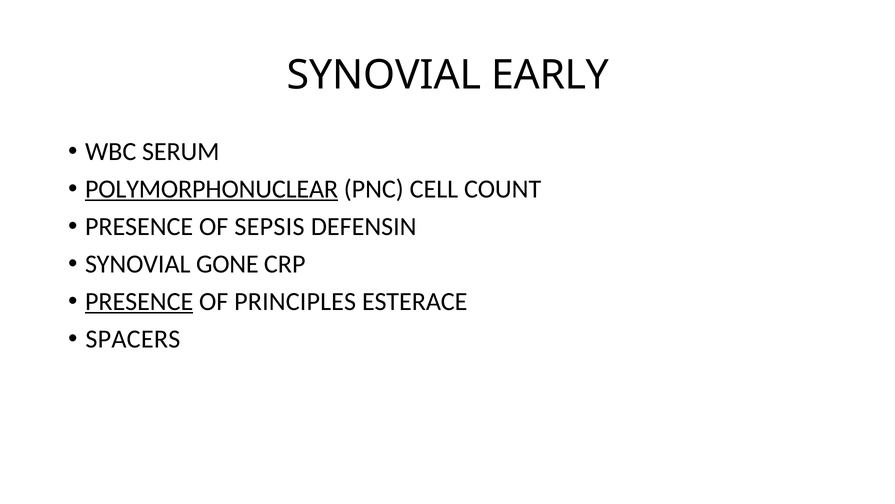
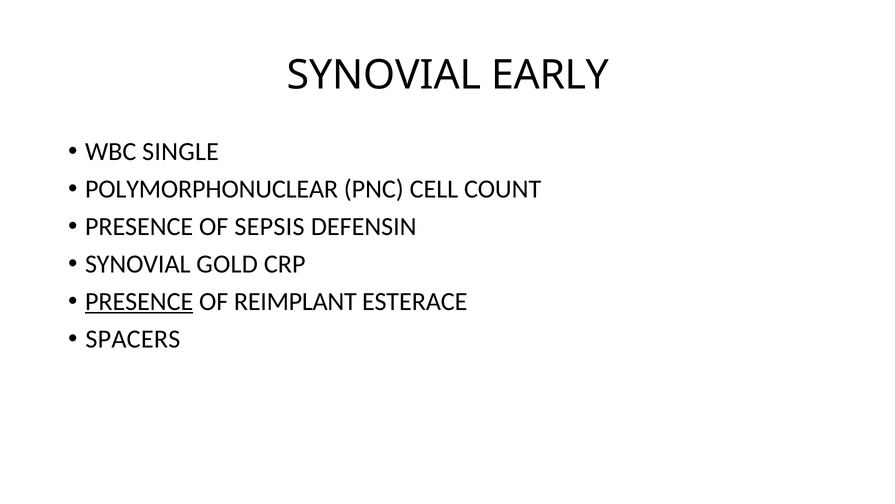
SERUM: SERUM -> SINGLE (181, 151)
POLYMORPHONUCLEAR underline: present -> none (212, 189)
GONE: GONE -> GOLD (227, 264)
PRINCIPLES: PRINCIPLES -> REIMPLANT (295, 301)
